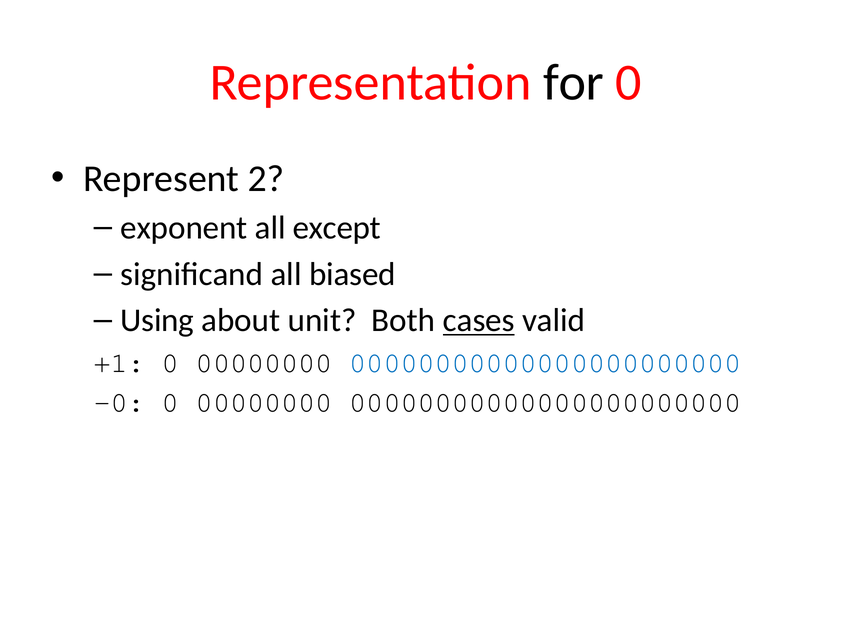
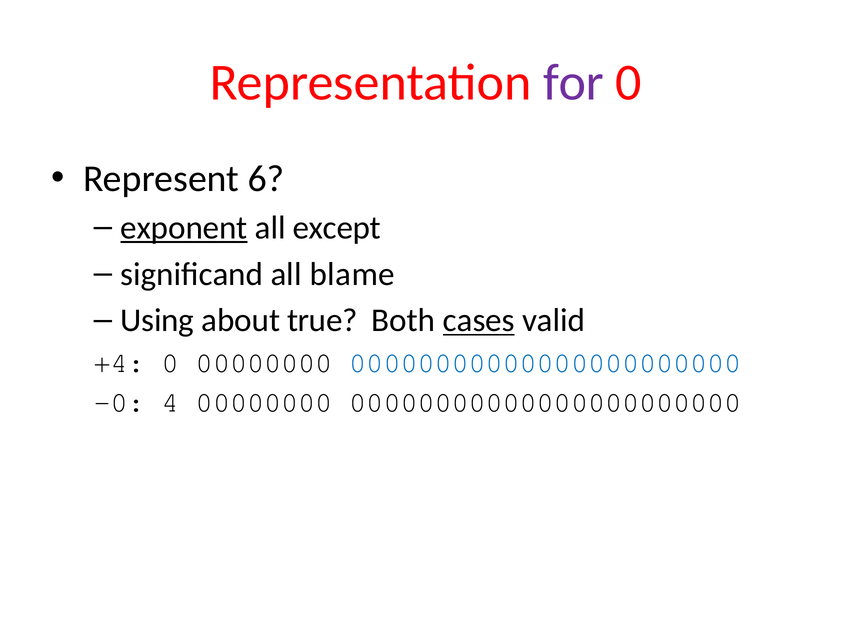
for colour: black -> purple (574, 82)
2: 2 -> 6 (266, 179)
exponent underline: none -> present (184, 228)
biased: biased -> blame (352, 274)
unit: unit -> true (322, 321)
+1: +1 -> +4 (119, 363)
-0 0: 0 -> 4 (170, 403)
